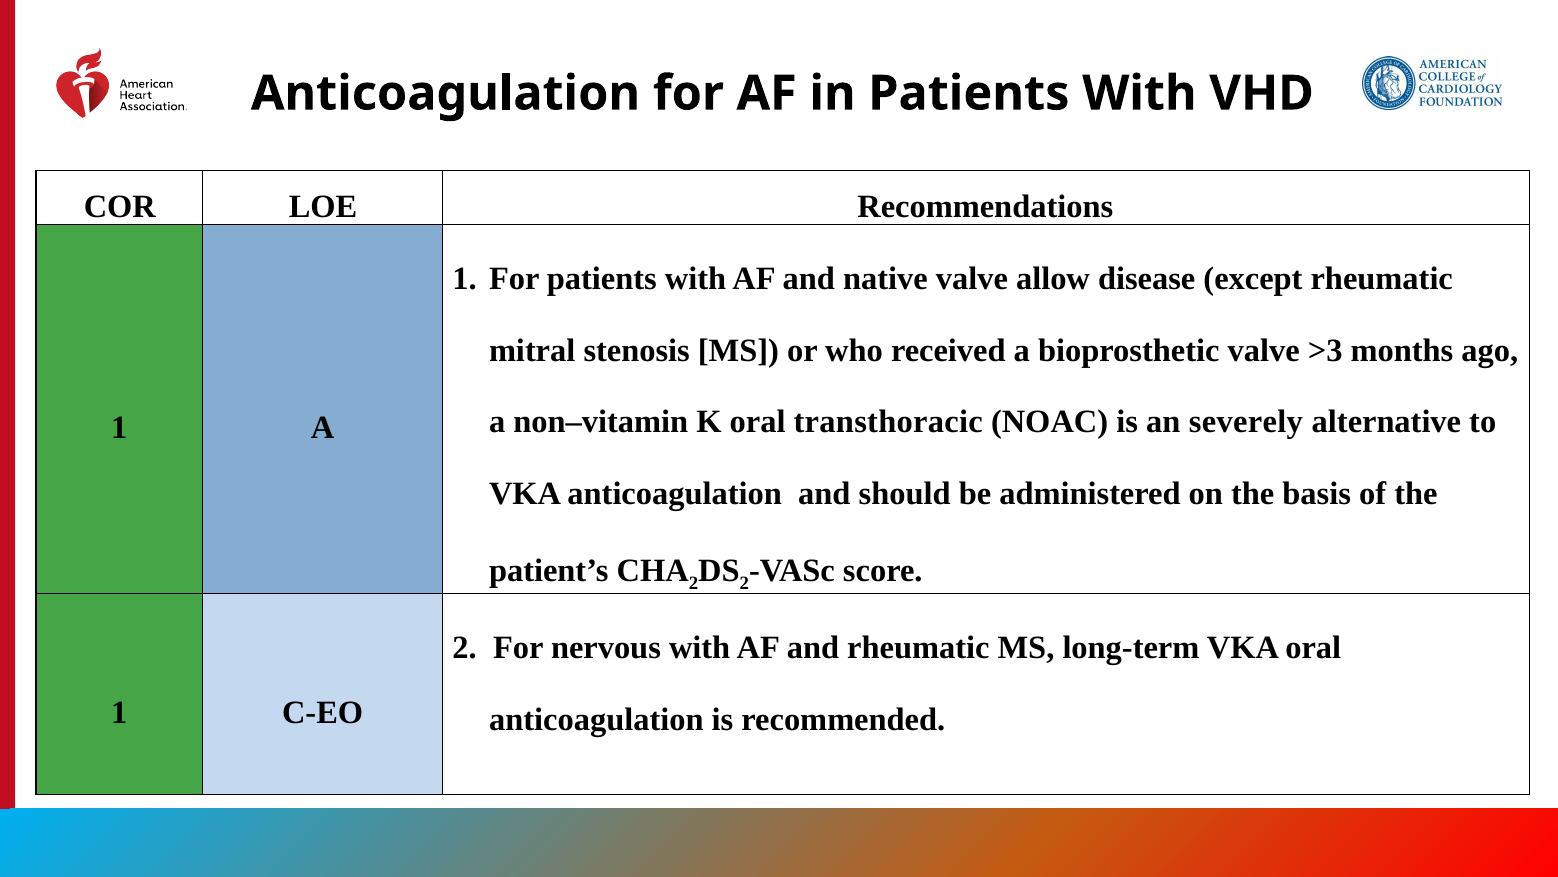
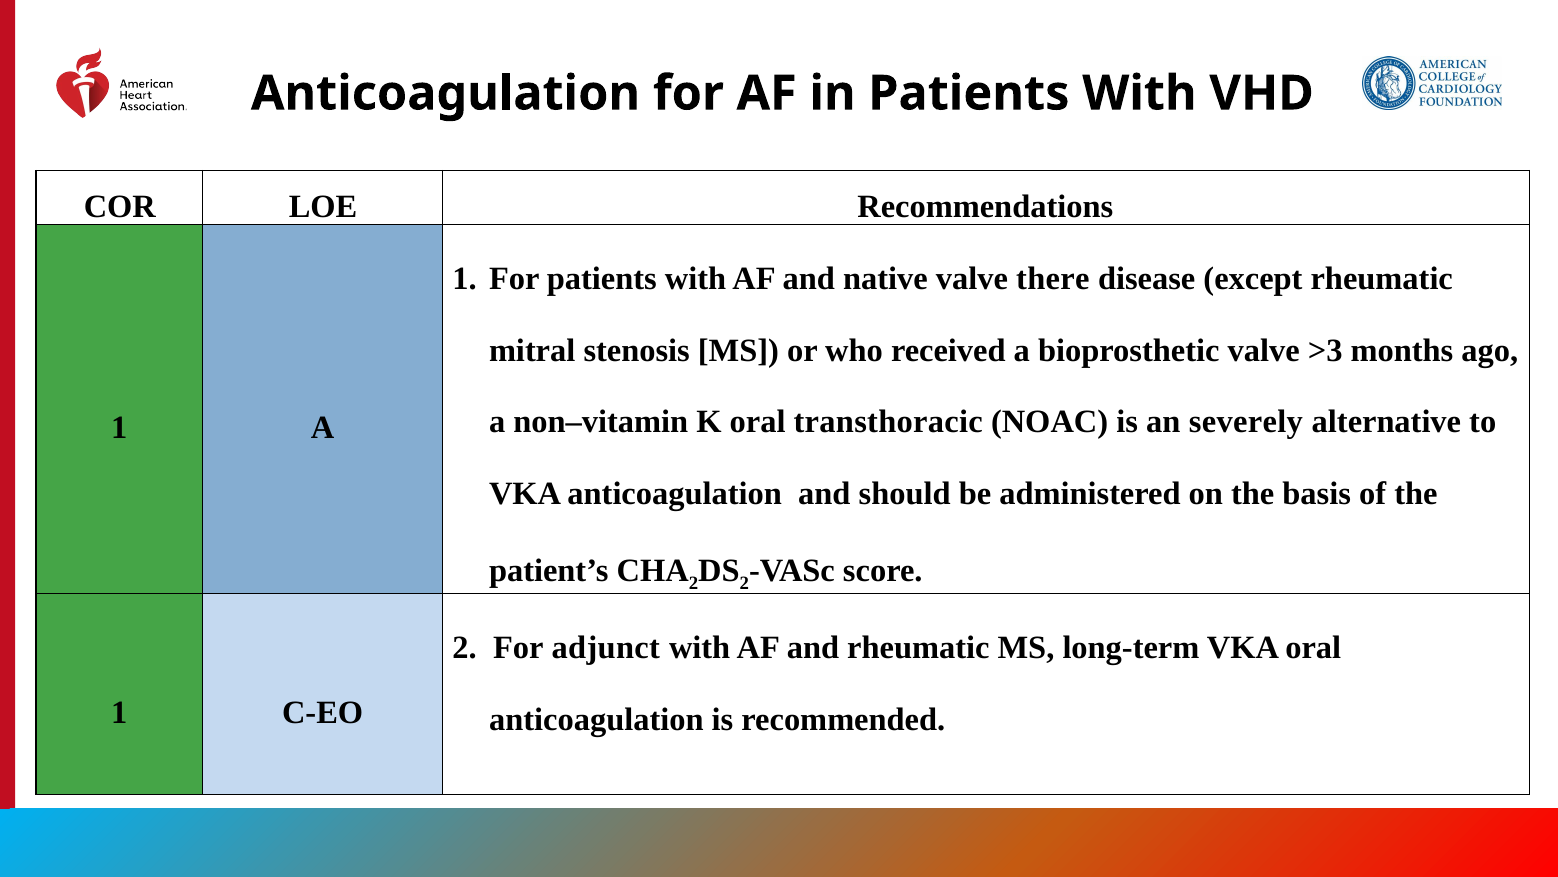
allow: allow -> there (1053, 278)
nervous: nervous -> adjunct (606, 647)
